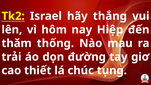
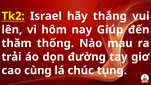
Hiệp: Hiệp -> Giúp (110, 30)
thiết: thiết -> cùng (38, 70)
